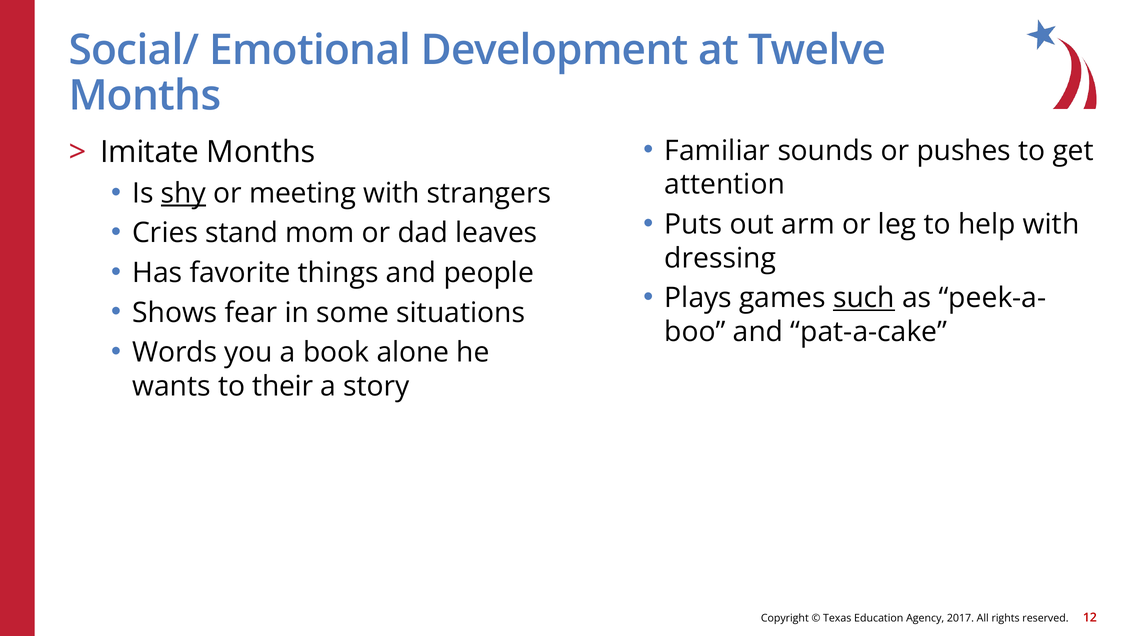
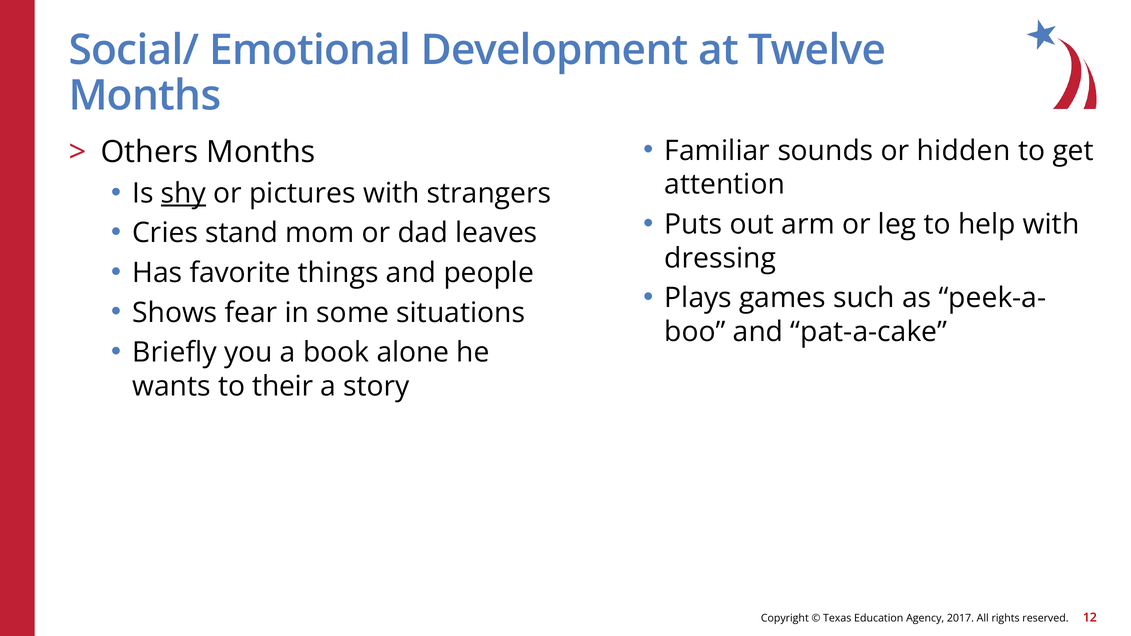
pushes: pushes -> hidden (964, 151)
Imitate: Imitate -> Others (149, 152)
meeting: meeting -> pictures (302, 193)
such underline: present -> none (864, 298)
Words: Words -> Briefly (175, 353)
